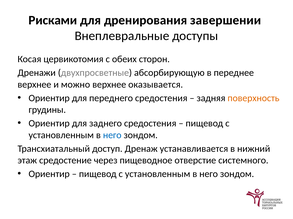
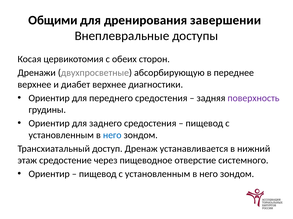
Рисками: Рисками -> Общими (53, 20)
можно: можно -> диабет (76, 85)
оказывается: оказывается -> диагностики (156, 85)
поверхность colour: orange -> purple (253, 98)
